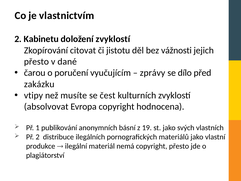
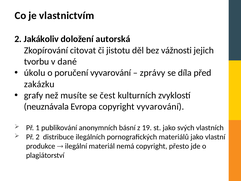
Kabinetu: Kabinetu -> Jakákoliv (41, 39)
doložení zvyklostí: zvyklostí -> autorská (113, 39)
přesto: přesto -> tvorbu (36, 62)
čarou: čarou -> úkolu (35, 73)
poručení vyučujícím: vyučujícím -> vyvarování (111, 73)
dílo: dílo -> díla (185, 73)
vtipy: vtipy -> grafy (34, 95)
absolvovat: absolvovat -> neuznávala (46, 107)
copyright hodnocena: hodnocena -> vyvarování (160, 107)
